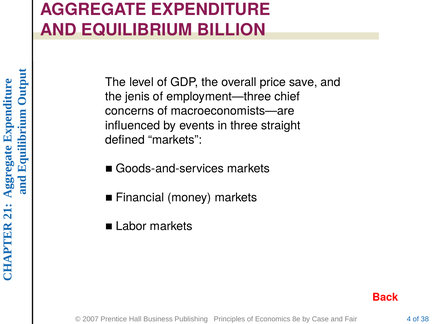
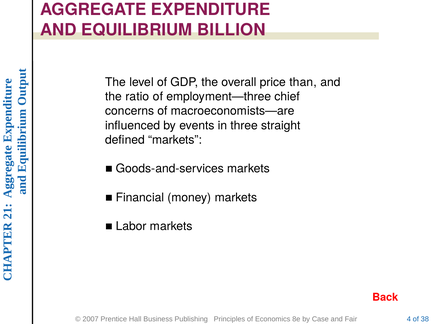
save: save -> than (303, 82)
jenis: jenis -> ratio (137, 97)
